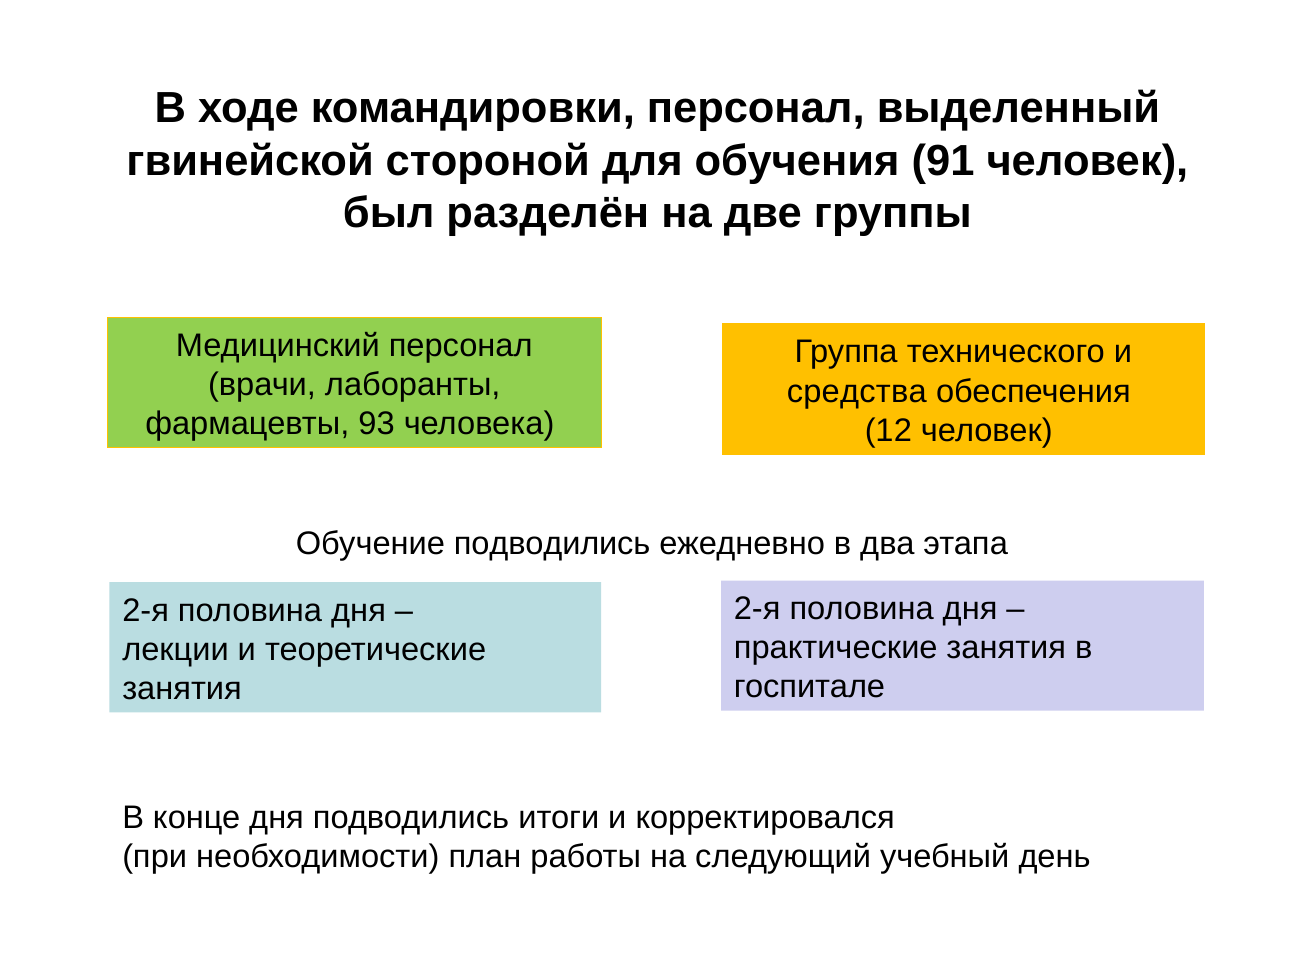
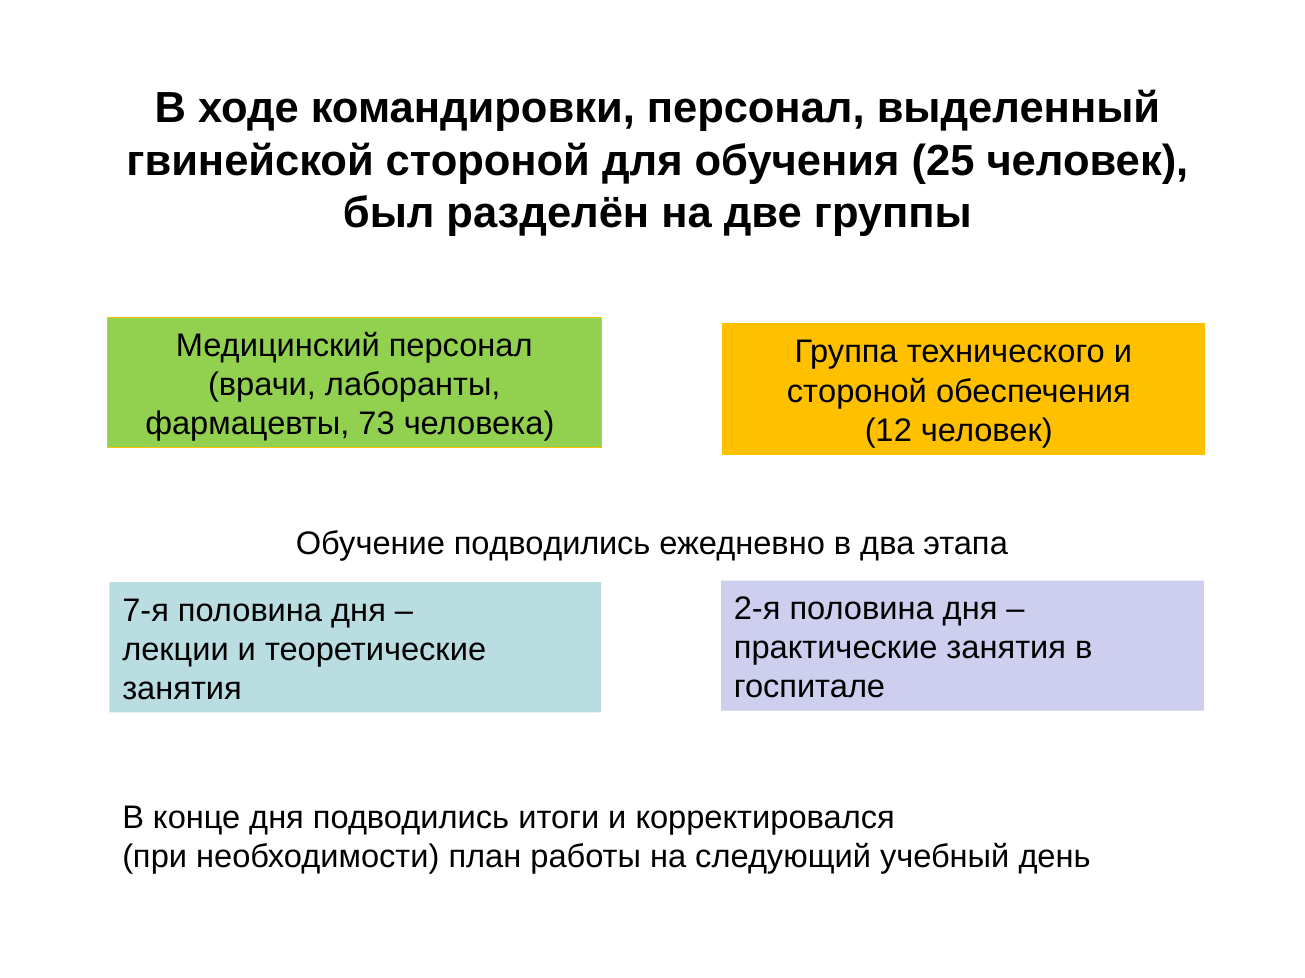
91: 91 -> 25 (943, 161)
средства: средства -> стороной (857, 392)
93: 93 -> 73 (377, 424)
2-я: 2-я -> 7-я (146, 611)
